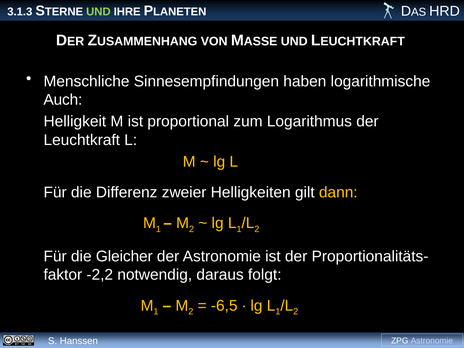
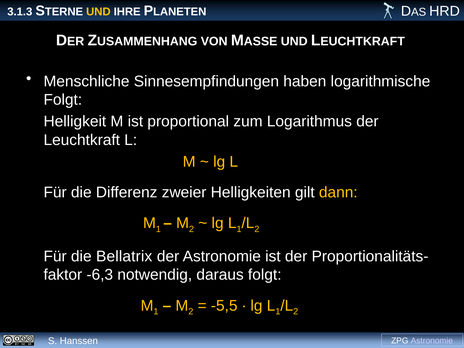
UND colour: light green -> yellow (98, 12)
Auch: Auch -> Folgt (63, 100)
Gleicher: Gleicher -> Bellatrix (124, 256)
-2,2: -2,2 -> -6,3 (100, 275)
-6,5: -6,5 -> -5,5 (224, 306)
